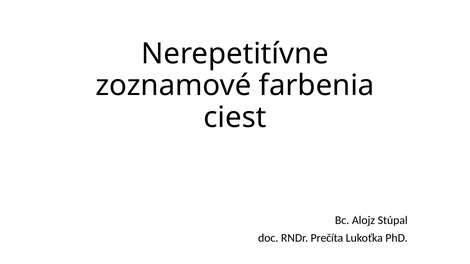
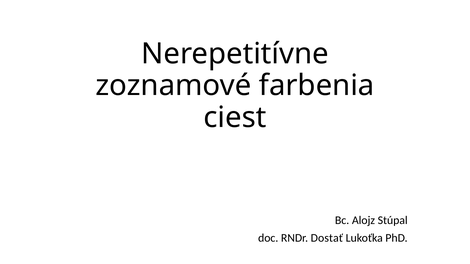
Prečíta: Prečíta -> Dostať (327, 238)
